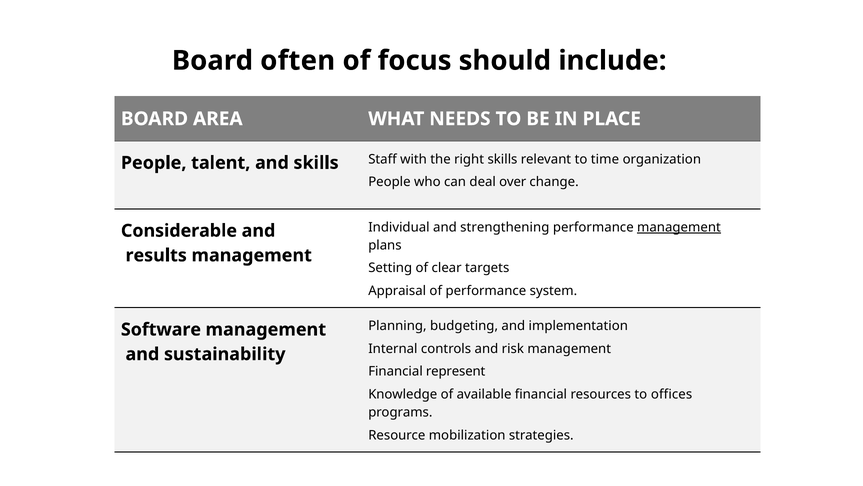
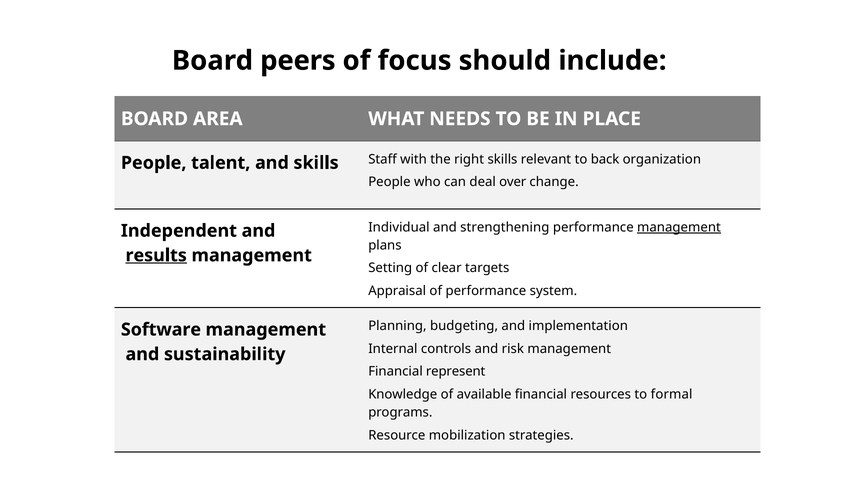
often: often -> peers (298, 61)
time: time -> back (605, 159)
Considerable: Considerable -> Independent (179, 231)
results underline: none -> present (156, 255)
offices: offices -> formal (672, 394)
